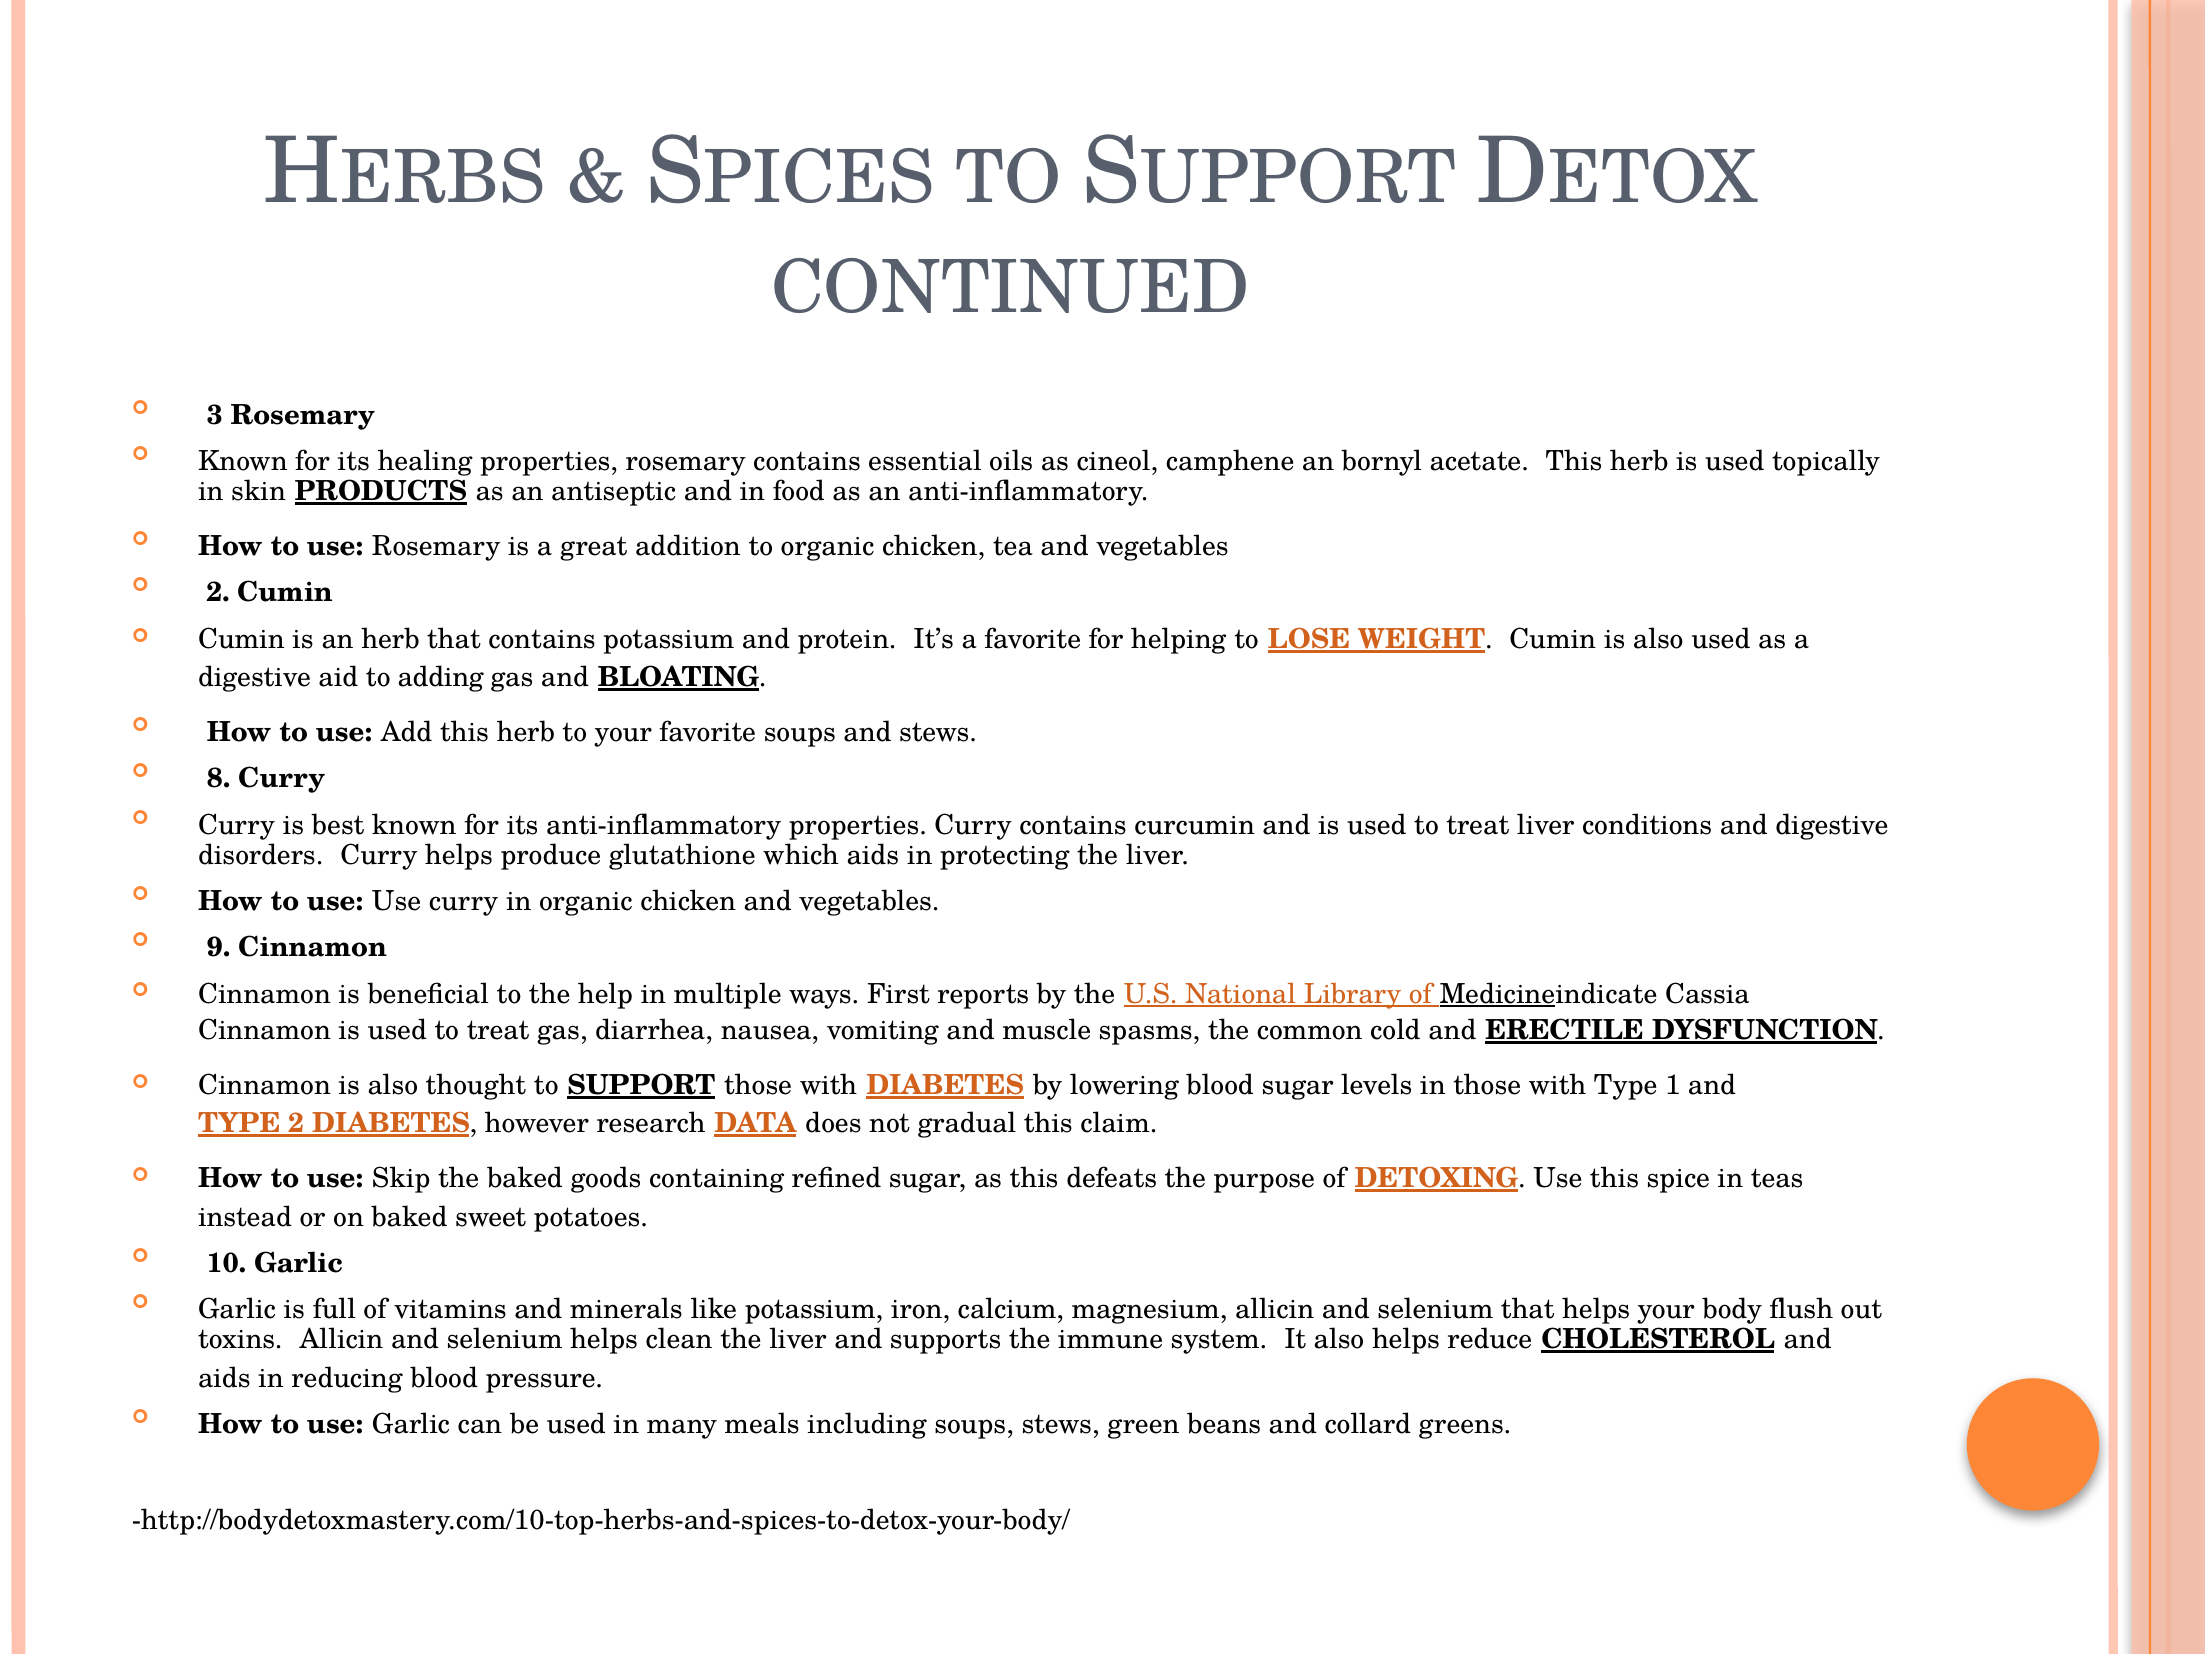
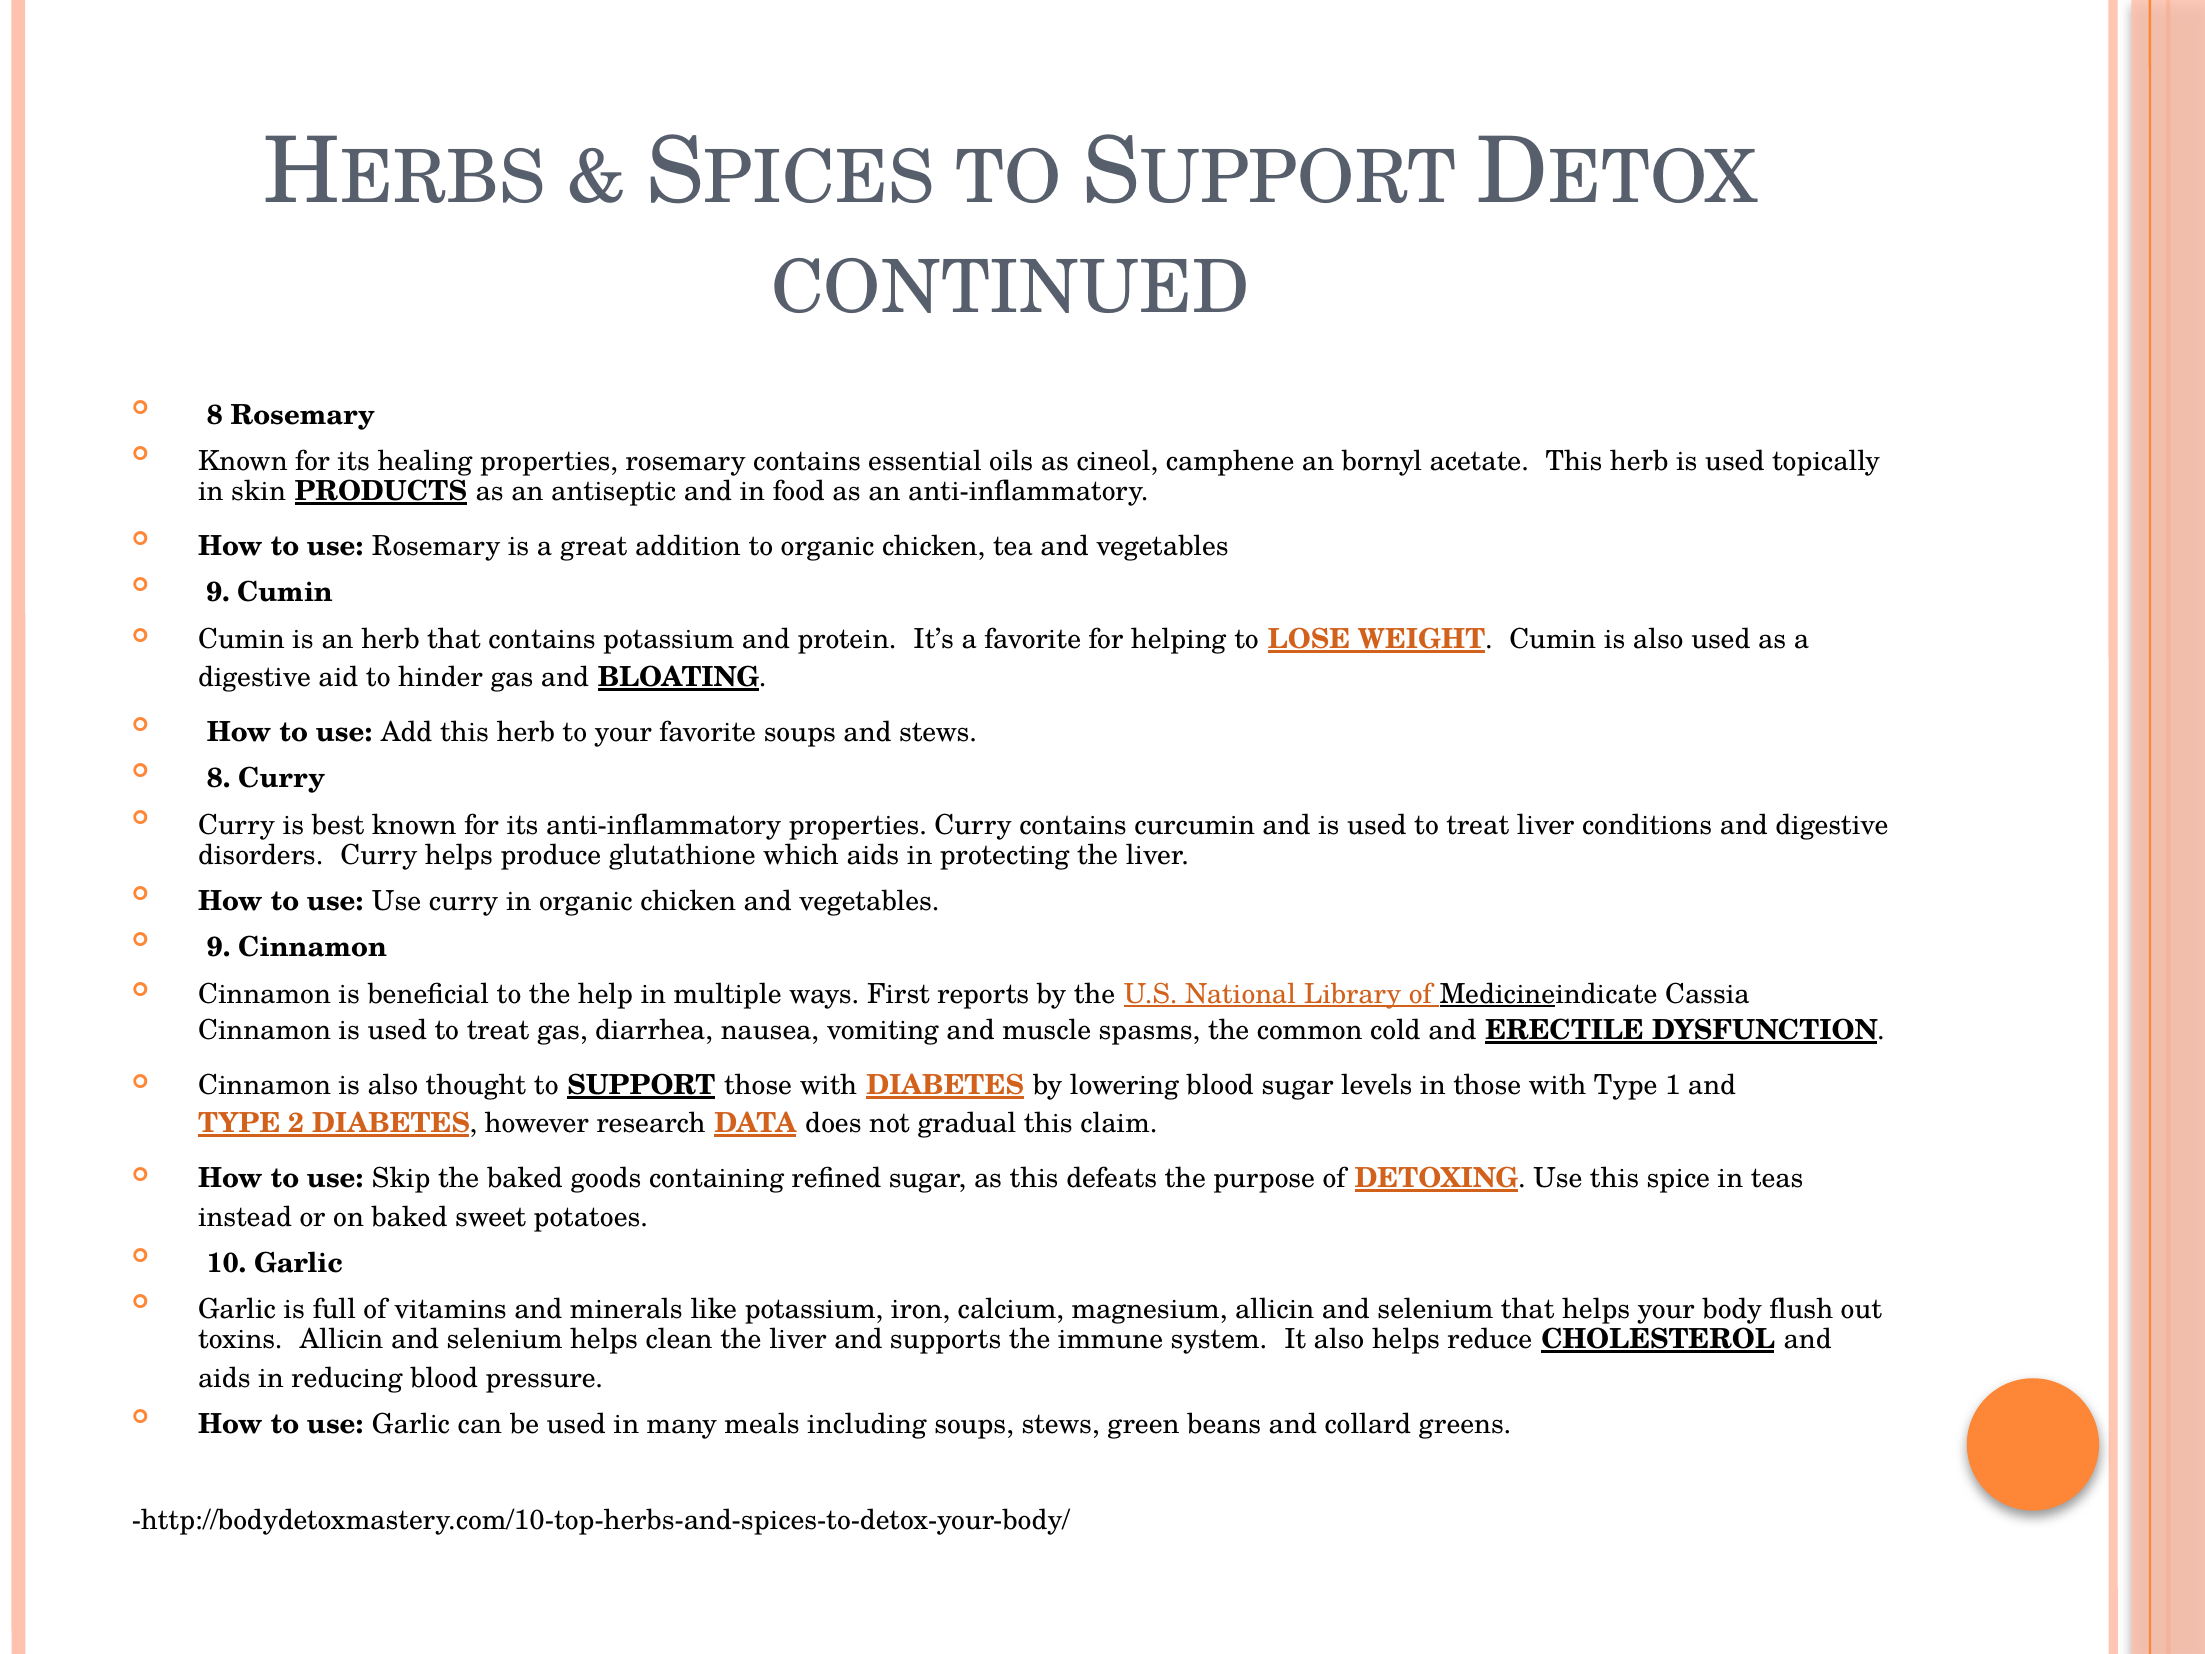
3: 3 -> 8 (215, 415)
2: 2 -> 9 (218, 593)
adding: adding -> hinder (441, 677)
